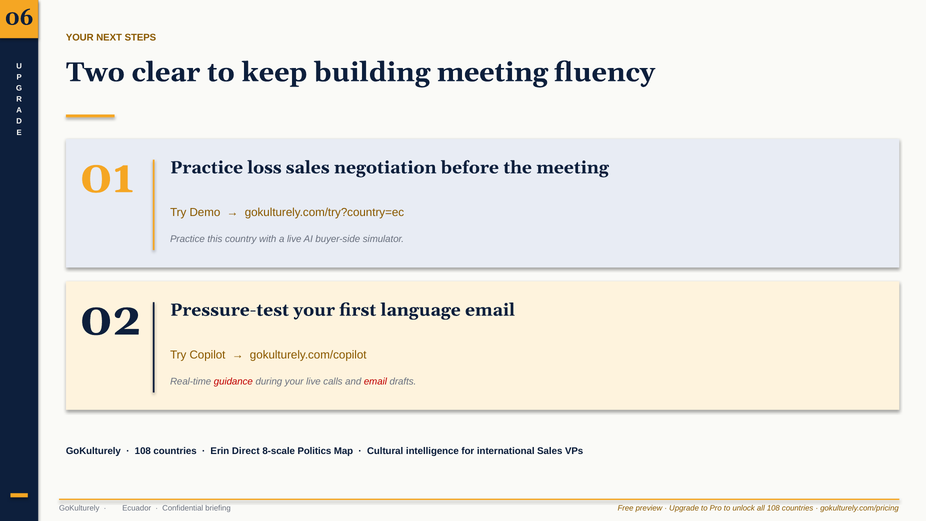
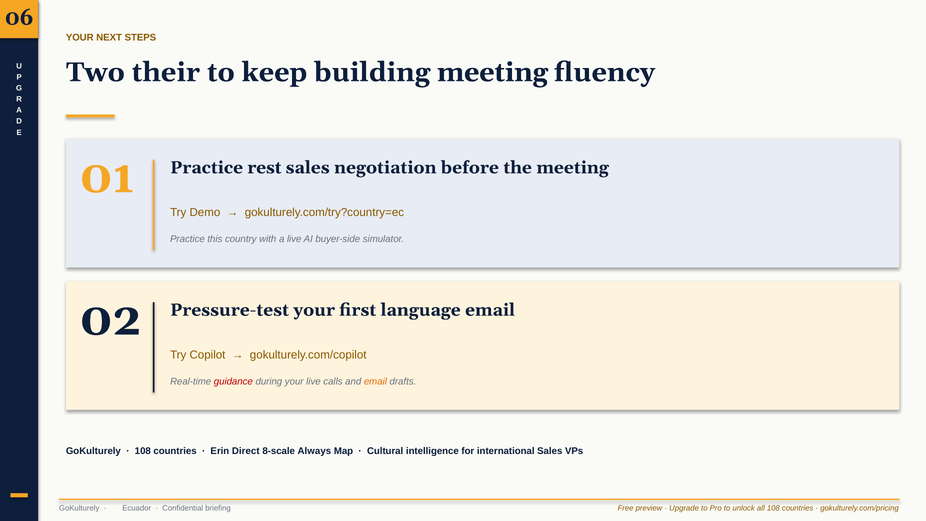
clear: clear -> their (166, 72)
loss: loss -> rest (264, 168)
email colour: red -> orange (375, 381)
Politics: Politics -> Always (314, 451)
